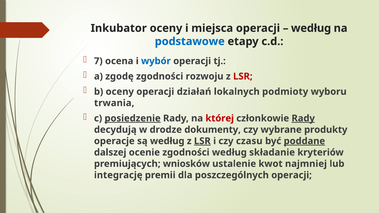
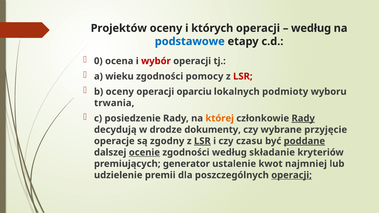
Inkubator: Inkubator -> Projektów (119, 28)
miejsca: miejsca -> których (212, 28)
7: 7 -> 0 (98, 61)
wybór colour: blue -> red (156, 61)
zgodę: zgodę -> wieku (120, 76)
rozwoju: rozwoju -> pomocy (205, 76)
działań: działań -> oparciu (194, 92)
posiedzenie underline: present -> none (133, 118)
której colour: red -> orange (220, 118)
produkty: produkty -> przyjęcie (326, 130)
są według: według -> zgodny (167, 141)
ocenie underline: none -> present (144, 153)
wniosków: wniosków -> generator (186, 164)
integrację: integrację -> udzielenie (118, 175)
operacji underline: none -> present (292, 175)
